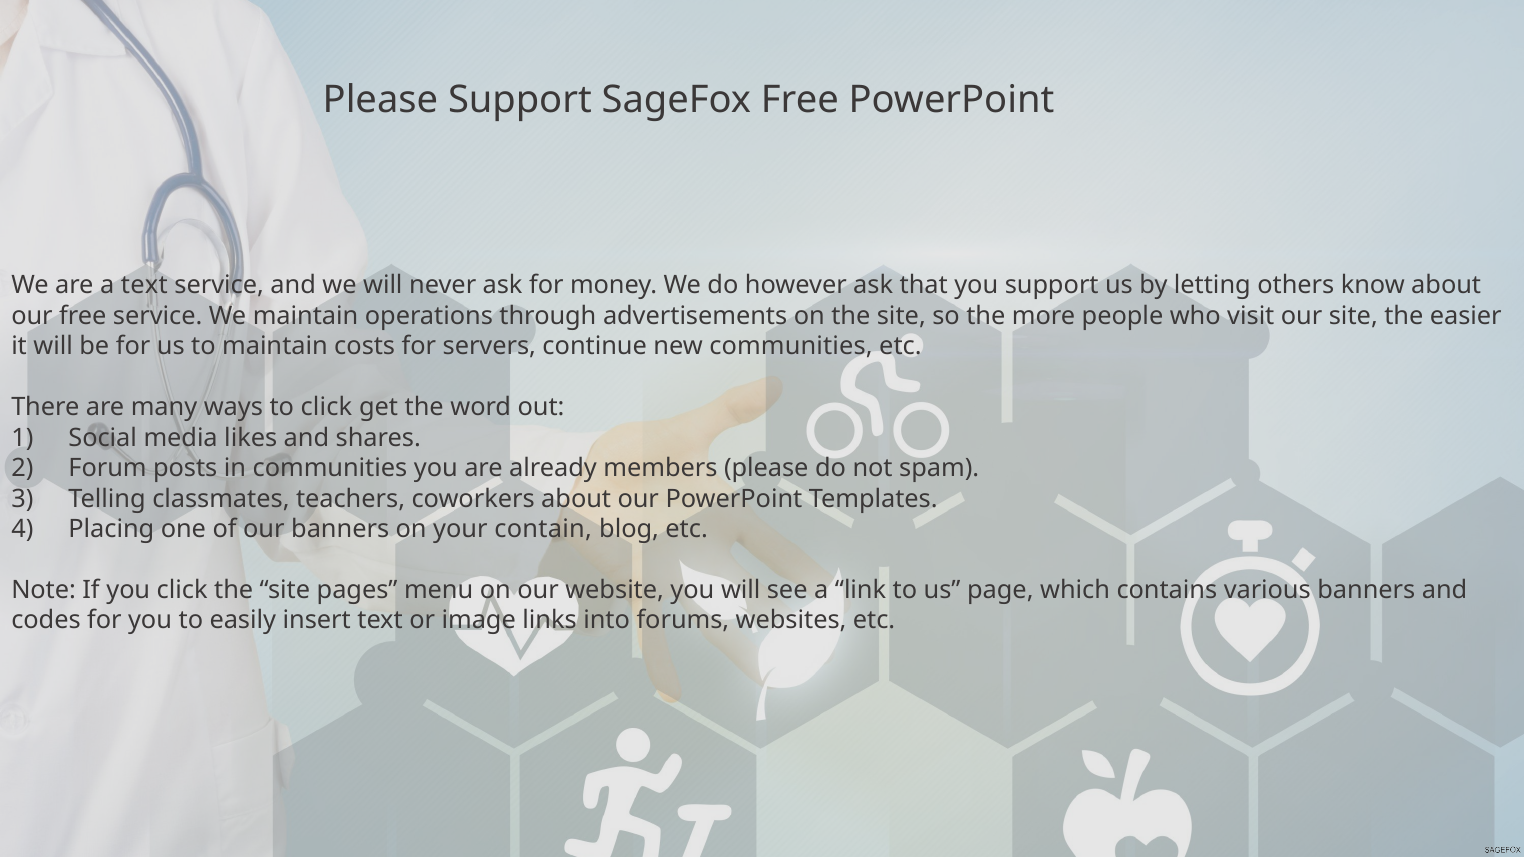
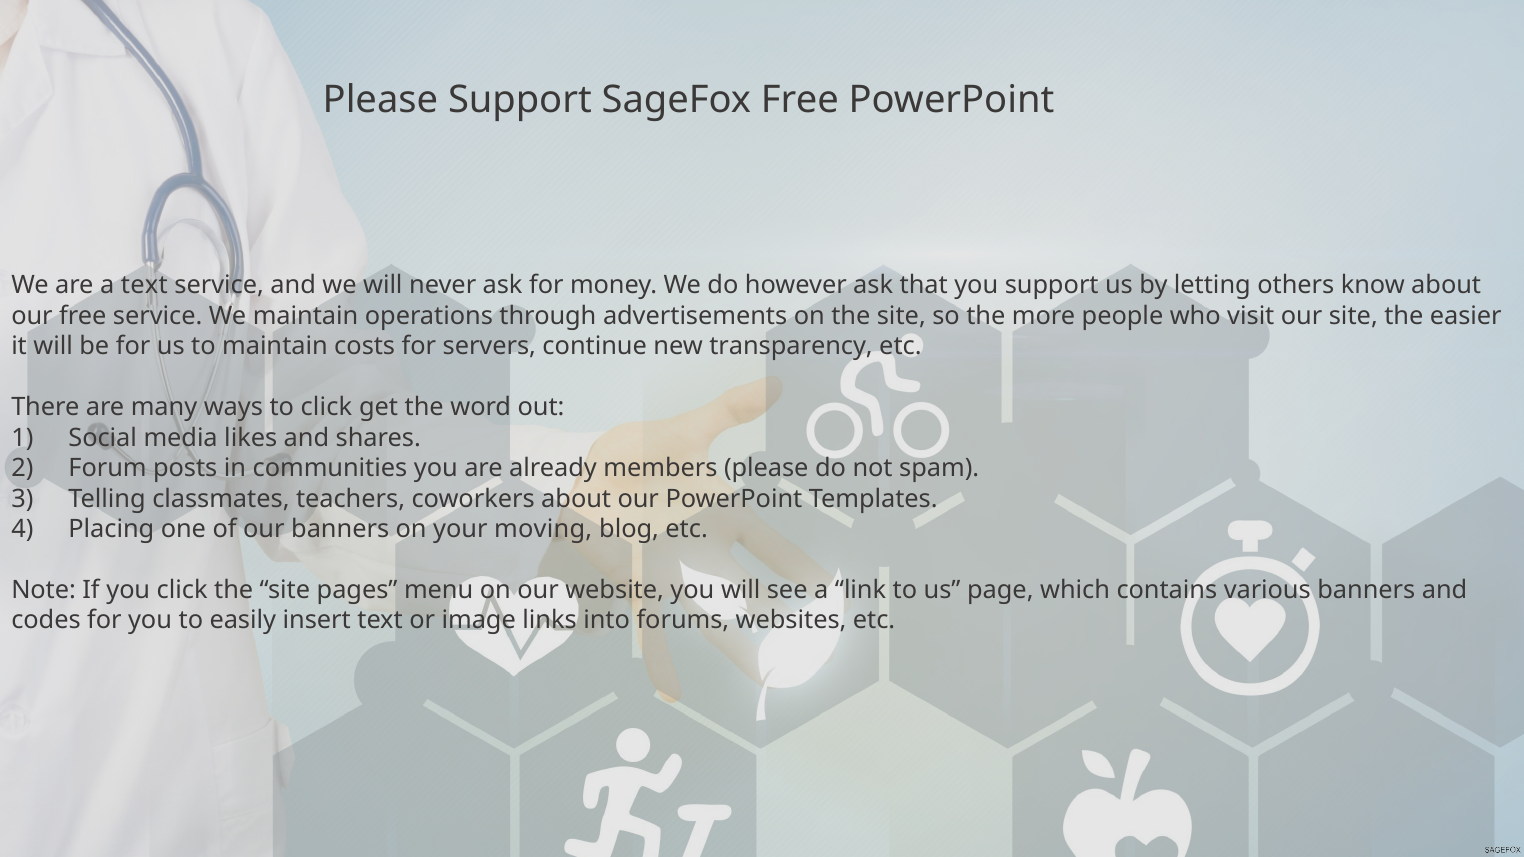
new communities: communities -> transparency (791, 347)
contain: contain -> moving (543, 529)
